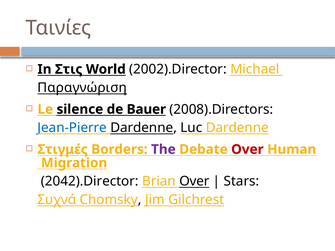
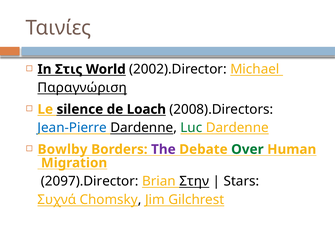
Bauer: Bauer -> Loach (146, 109)
Luc colour: black -> green (191, 128)
Στιγμές: Στιγμές -> Bowlby (63, 150)
Over colour: red -> green (247, 150)
2042).Director: 2042).Director -> 2097).Director (90, 181)
Brian Over: Over -> Στην (194, 181)
